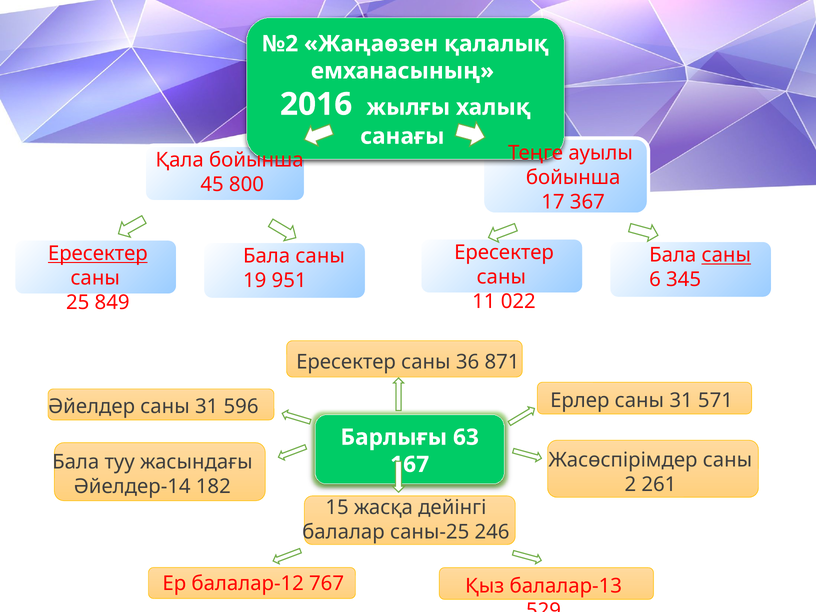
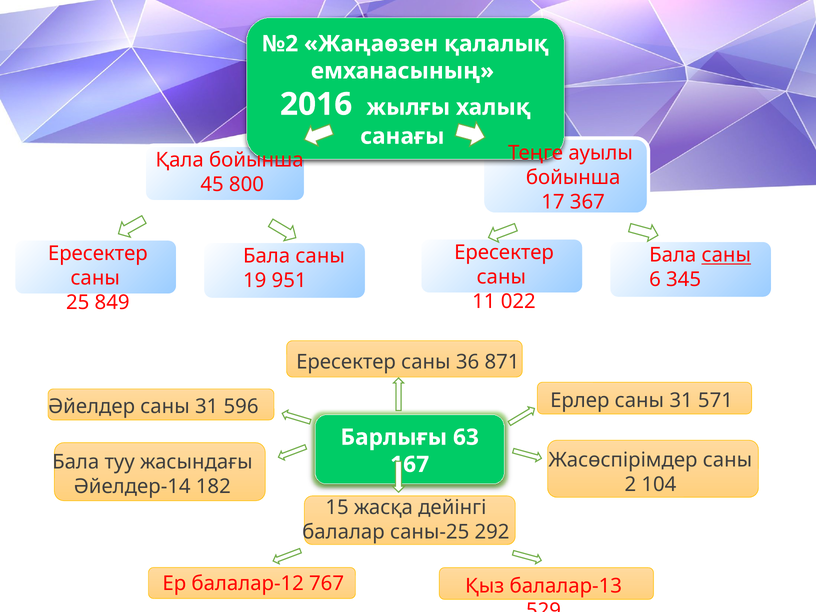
Ересектер underline: present -> none (98, 254)
261: 261 -> 104 (659, 484)
246: 246 -> 292 (492, 532)
